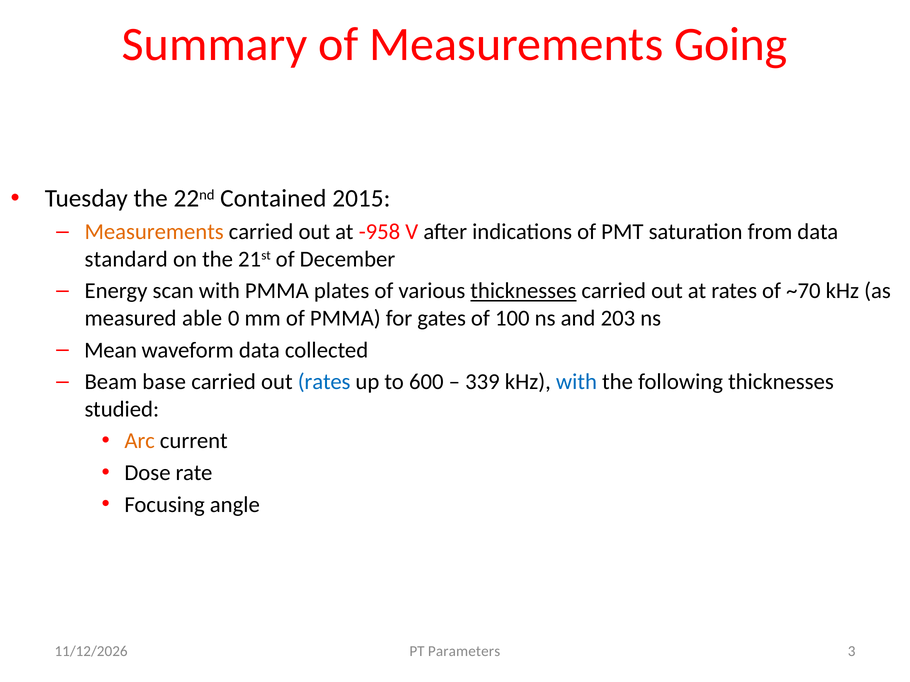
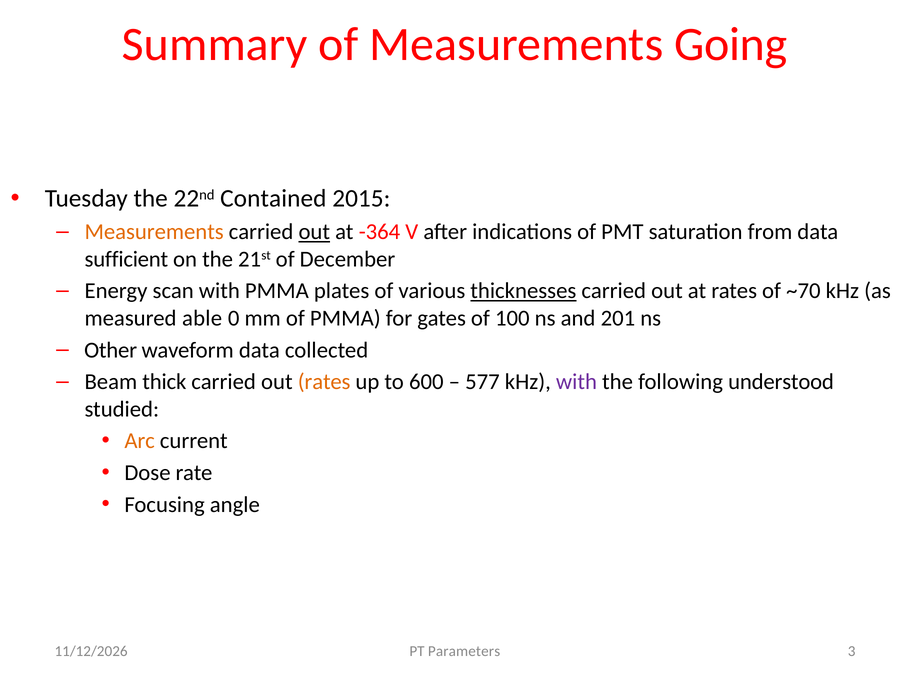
out underline: none -> present (314, 232)
-958: -958 -> -364 (380, 232)
standard: standard -> sufficient (126, 259)
203: 203 -> 201 (618, 318)
Mean: Mean -> Other (111, 350)
base: base -> thick (164, 382)
rates colour: blue -> orange (324, 382)
339: 339 -> 577 (482, 382)
with colour: blue -> purple (576, 382)
following thicknesses: thicknesses -> understood (781, 382)
